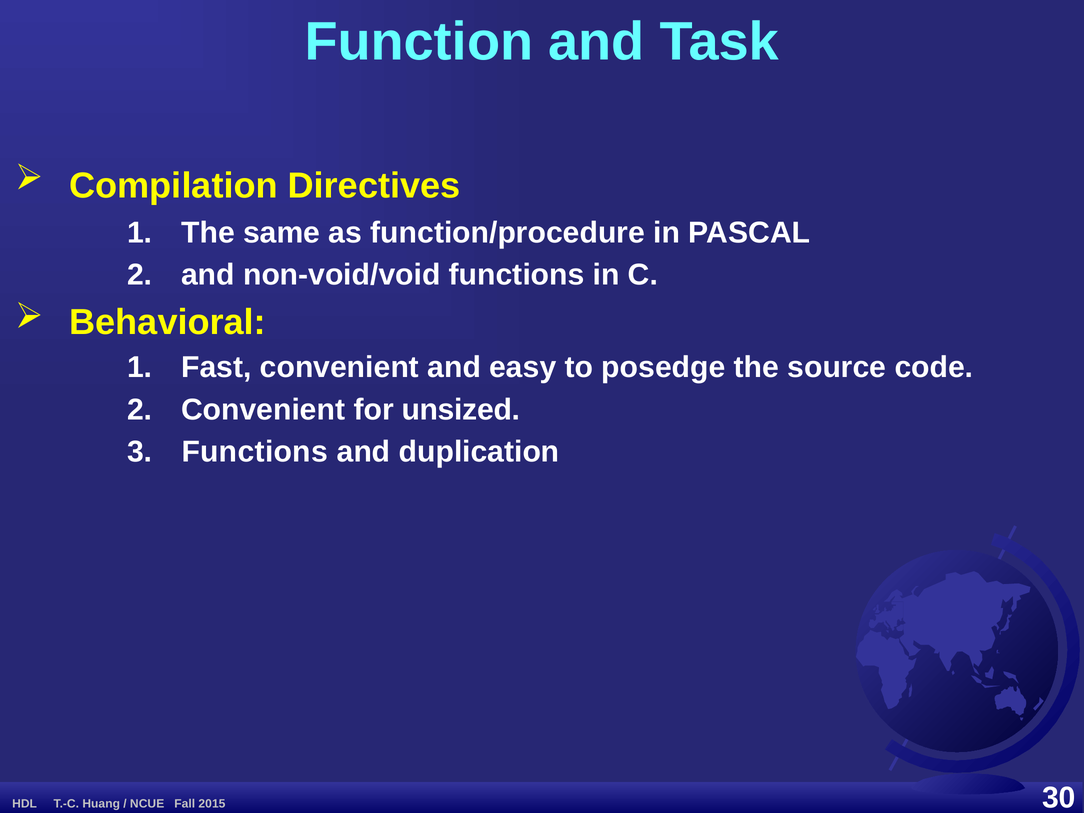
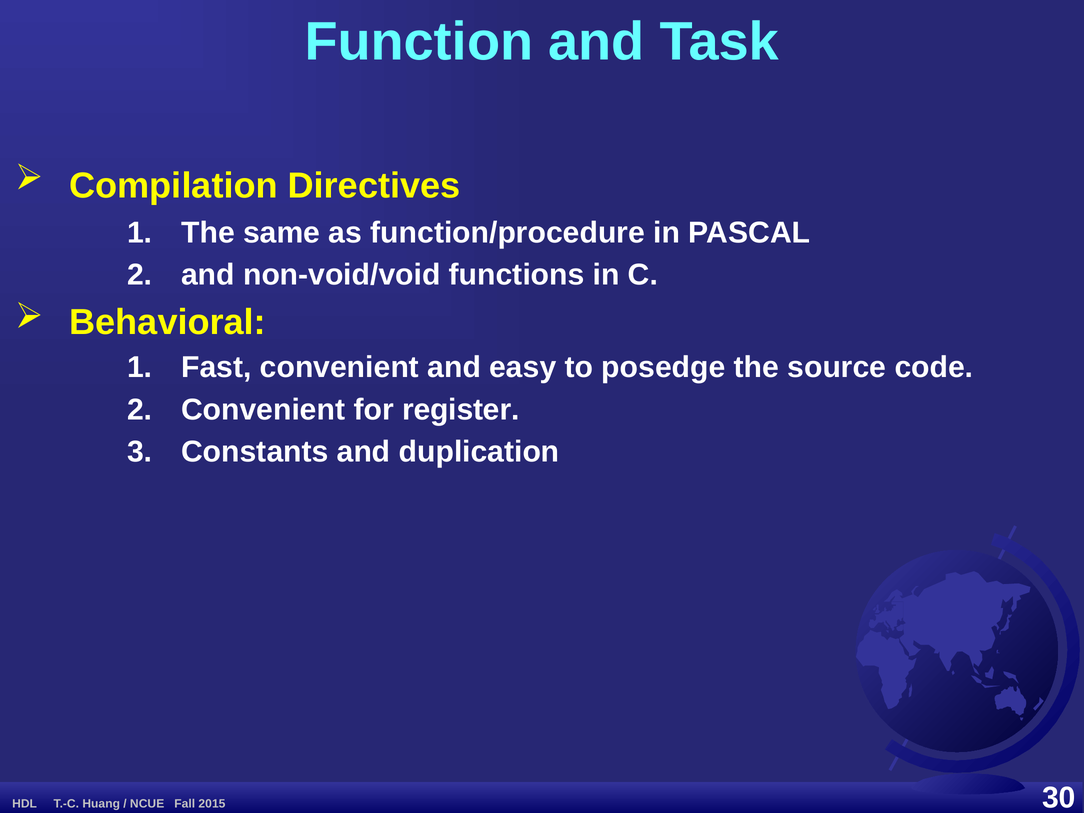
unsized: unsized -> register (461, 410)
Functions: Functions -> Constants (255, 452)
